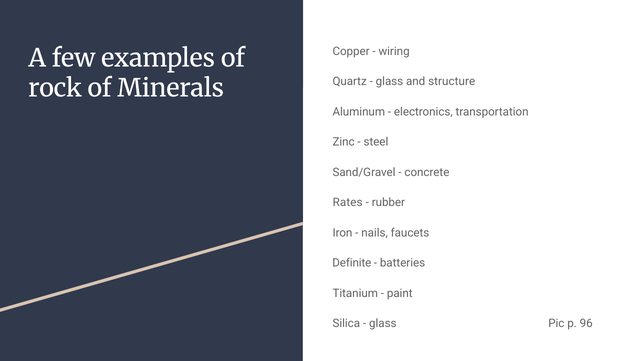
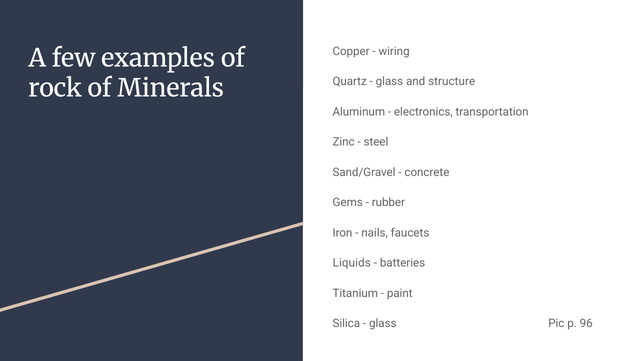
Rates: Rates -> Gems (348, 203)
Definite: Definite -> Liquids (352, 263)
